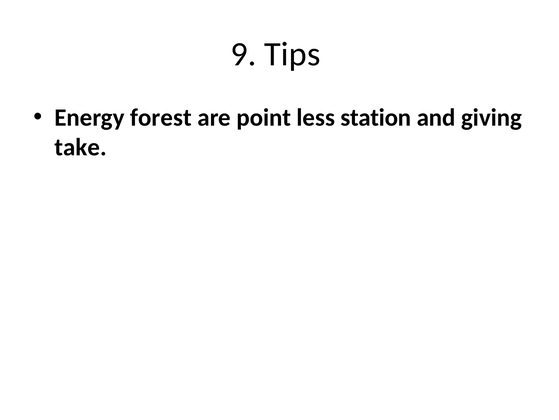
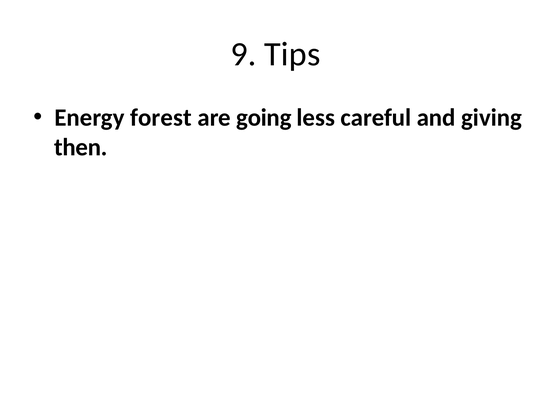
point: point -> going (264, 117)
station: station -> careful (376, 117)
take: take -> then (81, 147)
